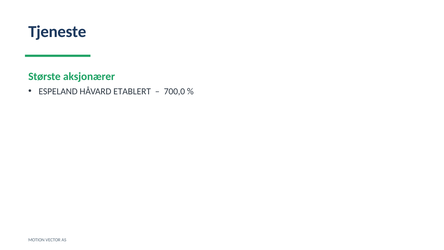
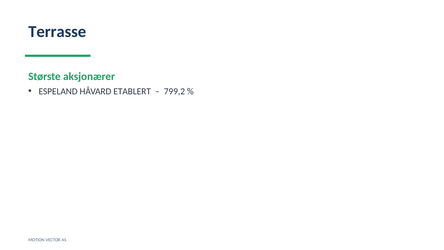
Tjeneste: Tjeneste -> Terrasse (57, 32)
700,0: 700,0 -> 799,2 (174, 91)
